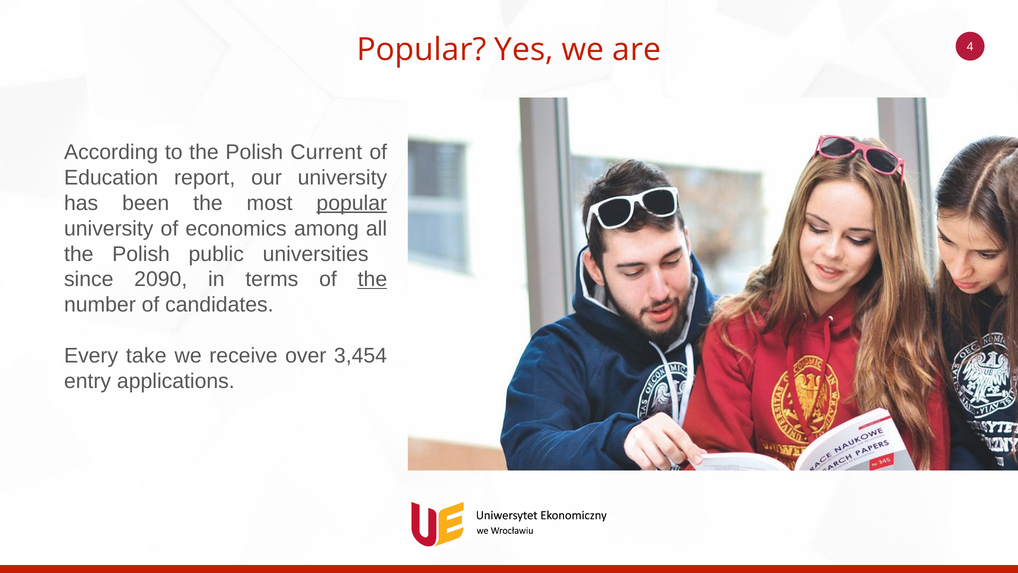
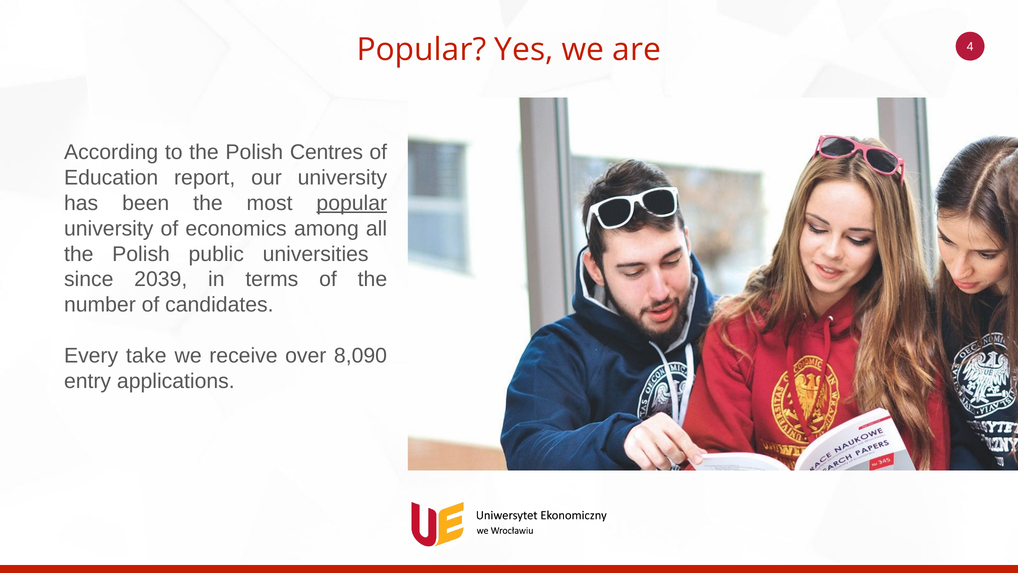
Current: Current -> Centres (326, 152)
2090: 2090 -> 2039 (161, 279)
the underline: present -> none (372, 279)
3,454: 3,454 -> 8,090 (360, 356)
